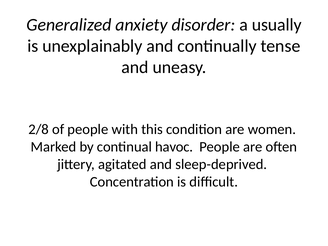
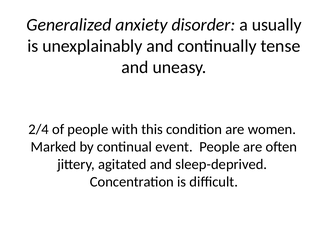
2/8: 2/8 -> 2/4 (39, 129)
havoc: havoc -> event (174, 147)
